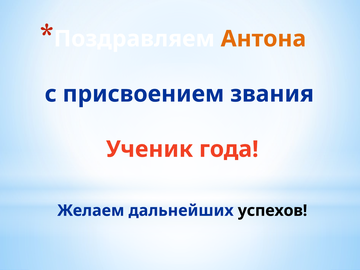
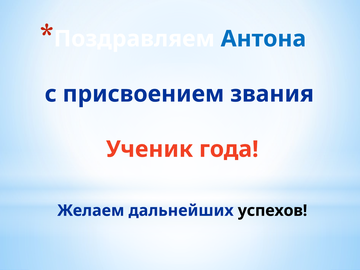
Антона colour: orange -> blue (263, 39)
